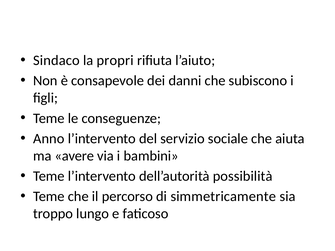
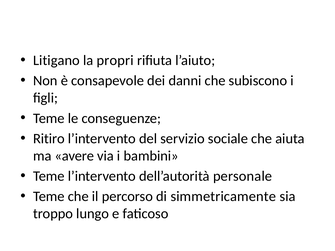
Sindaco: Sindaco -> Litigano (56, 60)
Anno: Anno -> Ritiro (49, 139)
possibilità: possibilità -> personale (243, 176)
